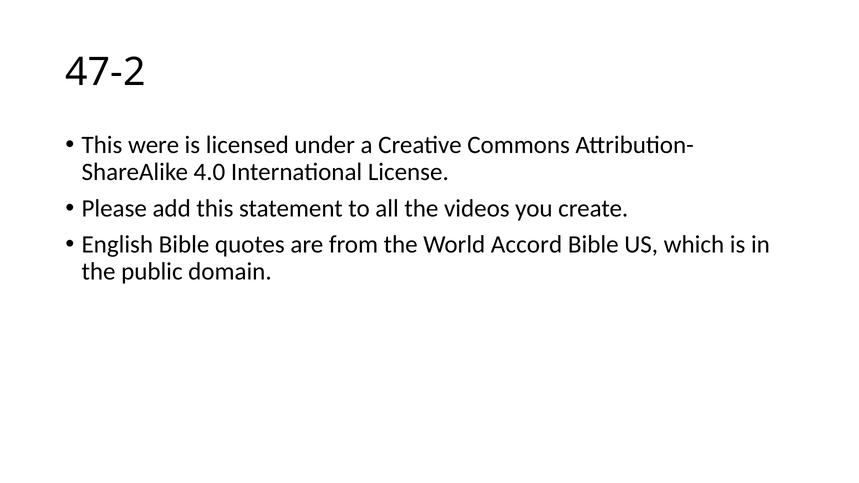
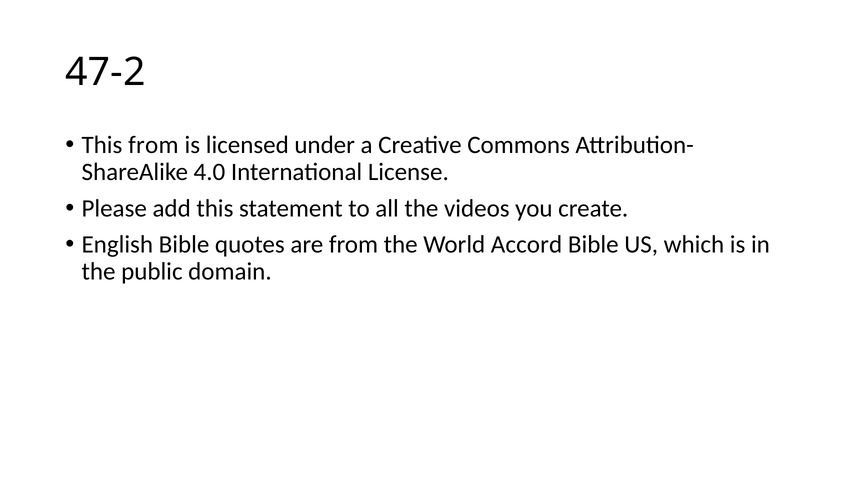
This were: were -> from (153, 145)
